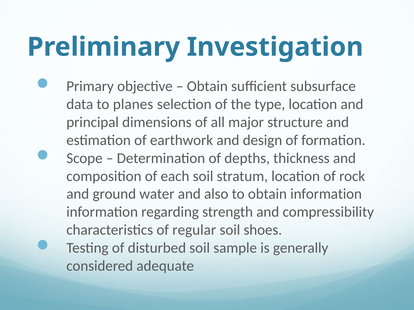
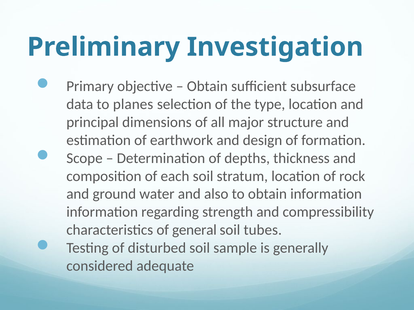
regular: regular -> general (194, 230)
shoes: shoes -> tubes (263, 230)
